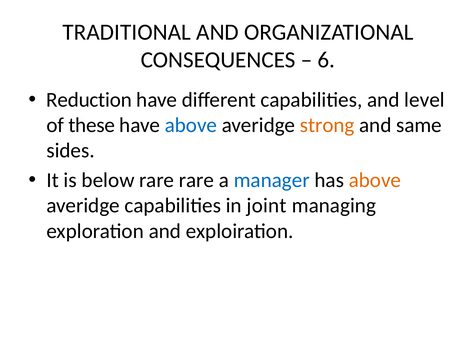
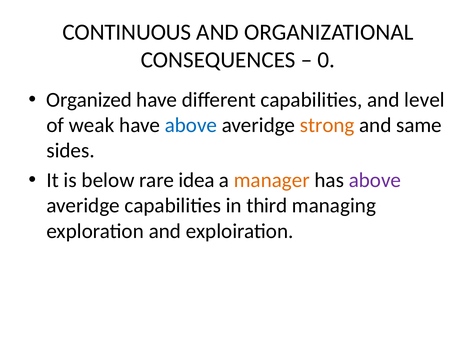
TRADITIONAL: TRADITIONAL -> CONTINUOUS (127, 32)
6: 6 -> 0 (326, 60)
Reduction: Reduction -> Organized (89, 100)
these: these -> weak (92, 125)
rare rare: rare -> idea (197, 180)
manager colour: blue -> orange (272, 180)
above colour: orange -> purple (375, 180)
joint: joint -> third (267, 206)
